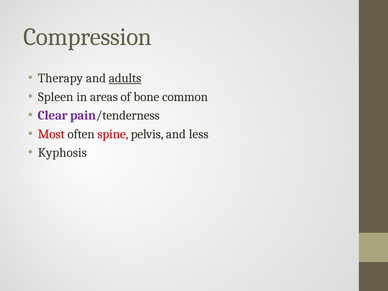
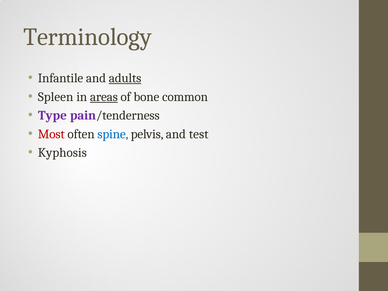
Compression: Compression -> Terminology (87, 37)
Therapy: Therapy -> Infantile (61, 78)
areas underline: none -> present (104, 97)
Clear: Clear -> Type (52, 115)
spine colour: red -> blue (113, 134)
less: less -> test (199, 134)
